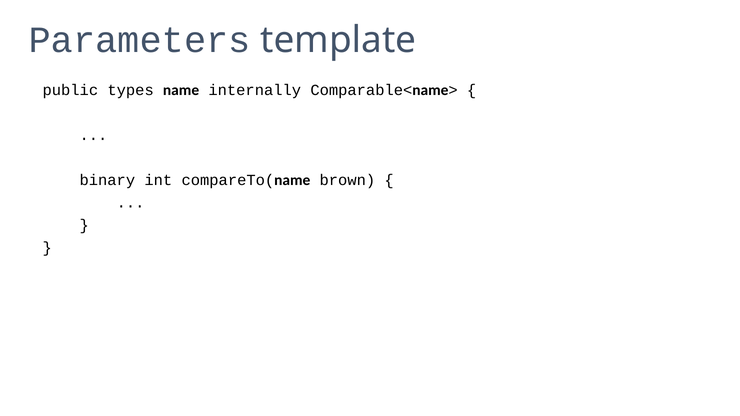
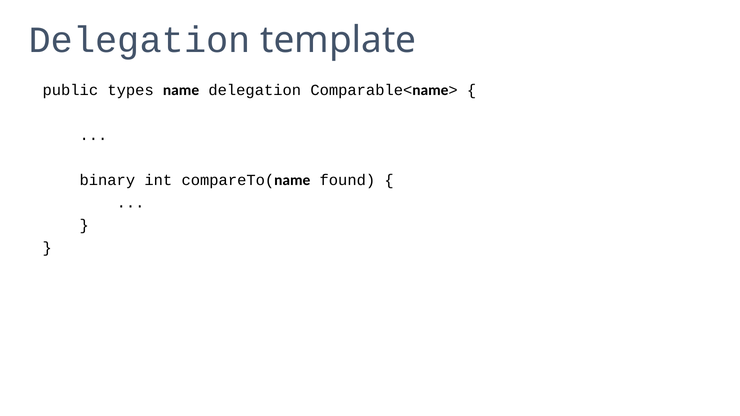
Parameters: Parameters -> Delegation (140, 40)
name internally: internally -> delegation (255, 90)
brown: brown -> found (347, 180)
